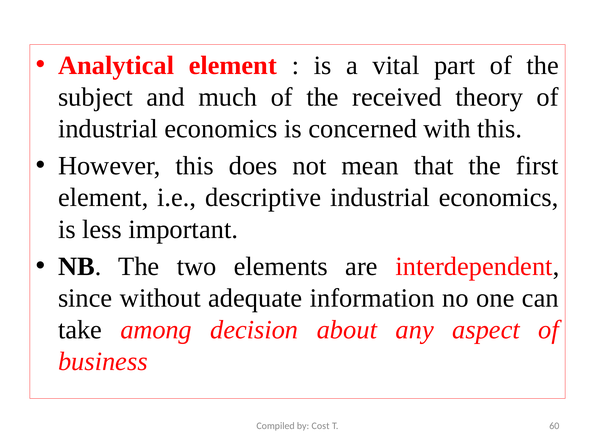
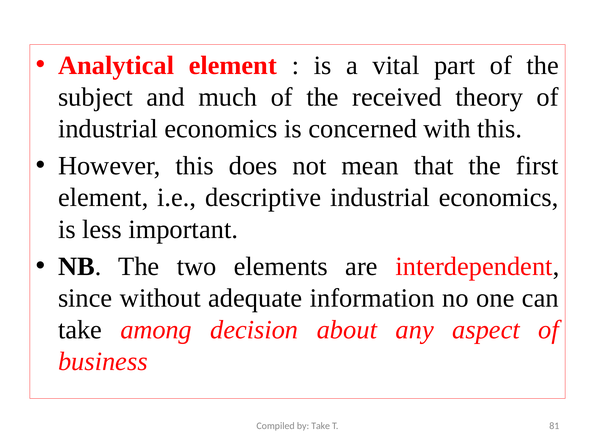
by Cost: Cost -> Take (321, 426)
60: 60 -> 81 (554, 426)
